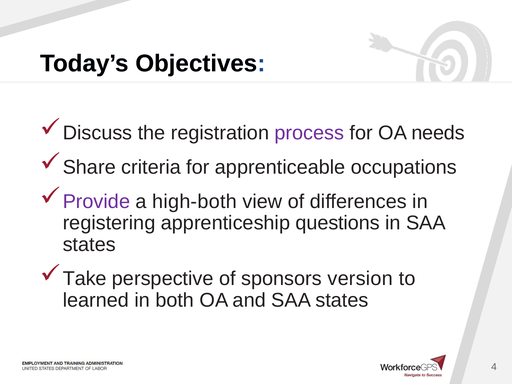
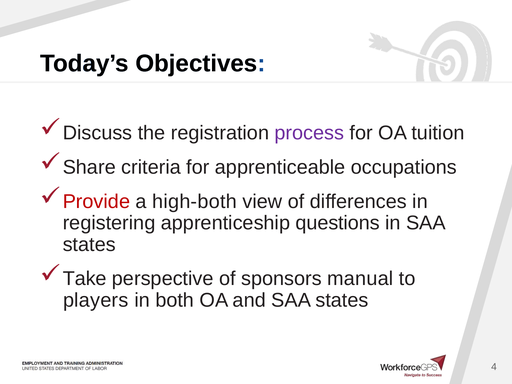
needs: needs -> tuition (438, 133)
Provide colour: purple -> red (96, 201)
version: version -> manual (360, 279)
learned: learned -> players (96, 300)
